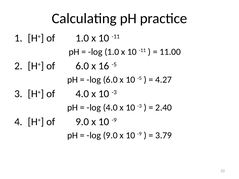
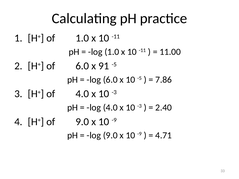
16: 16 -> 91 (104, 66)
4.27: 4.27 -> 7.86 (164, 80)
3.79: 3.79 -> 4.71 (164, 136)
